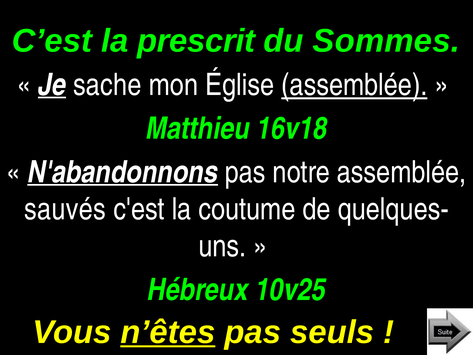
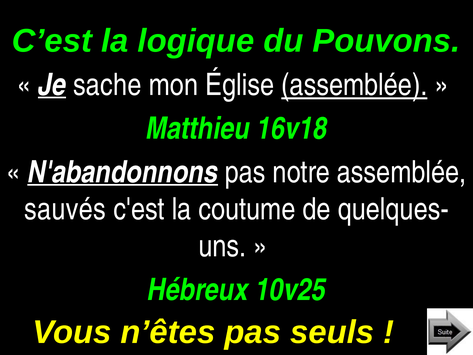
prescrit: prescrit -> logique (196, 41)
Sommes: Sommes -> Pouvons (386, 41)
n’êtes underline: present -> none (168, 332)
